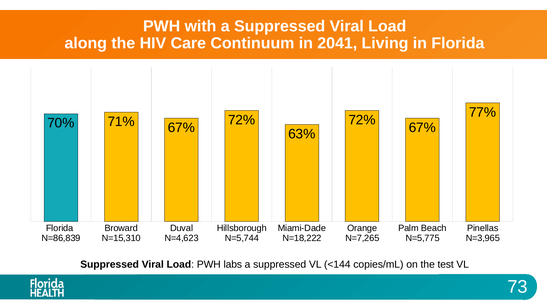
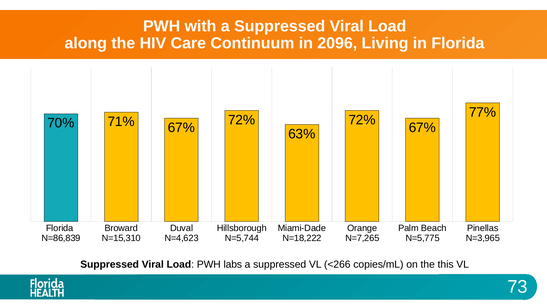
2041: 2041 -> 2096 (337, 43)
<144: <144 -> <266 (337, 265)
test: test -> this (446, 265)
